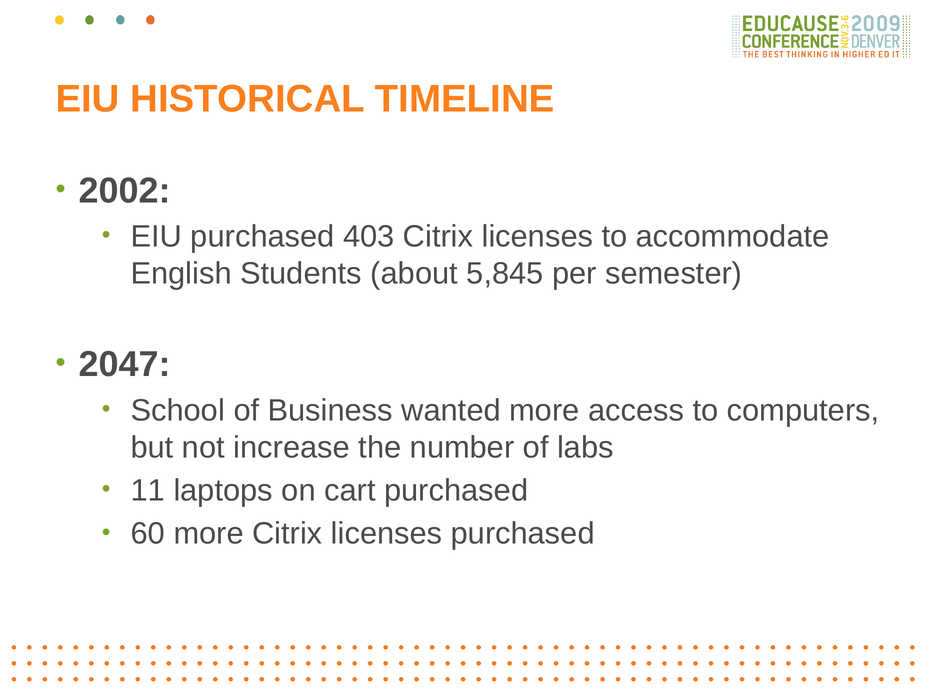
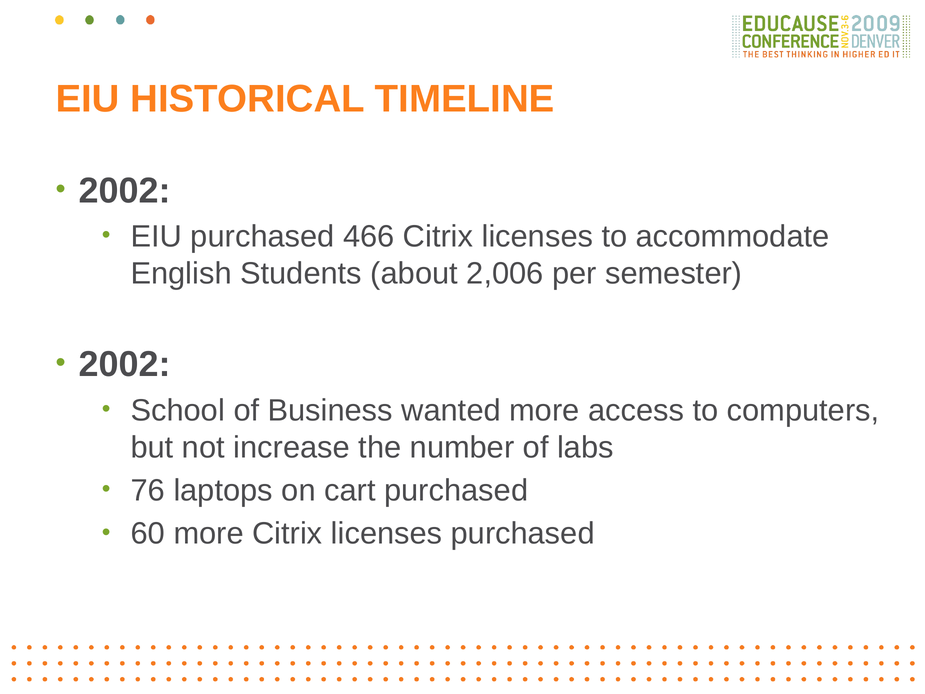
403: 403 -> 466 (369, 237)
5,845: 5,845 -> 2,006 (505, 274)
2047: 2047 -> 2002 (125, 364)
11: 11 -> 76 (148, 490)
